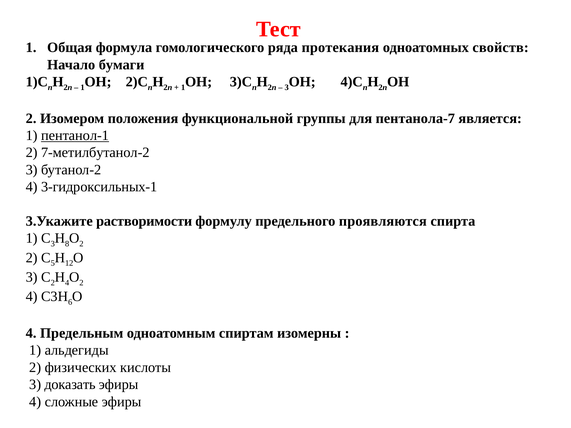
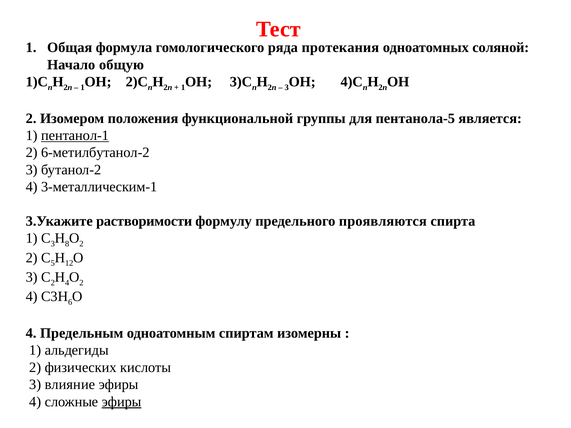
свойств: свойств -> соляной (501, 48)
бумаги: бумаги -> общую (122, 65)
пентанола-7: пентанола-7 -> пентанола-5 (415, 118)
7-метилбутанол-2: 7-метилбутанол-2 -> 6-метилбутанол-2 (95, 153)
3-гидроксильных-1: 3-гидроксильных-1 -> 3-металлическим-1 (99, 187)
доказать: доказать -> влияние (70, 385)
эфиры underline: none -> present (122, 402)
